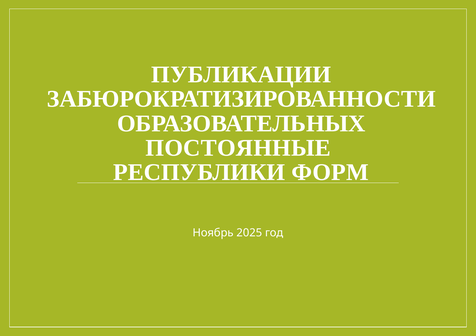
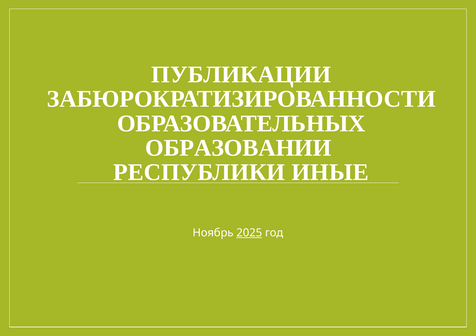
ПОСТОЯННЫЕ: ПОСТОЯННЫЕ -> ОБРАЗОВАНИИ (238, 148)
ФОРМ: ФОРМ -> ИНЫЕ (330, 173)
2025 underline: none -> present (249, 233)
